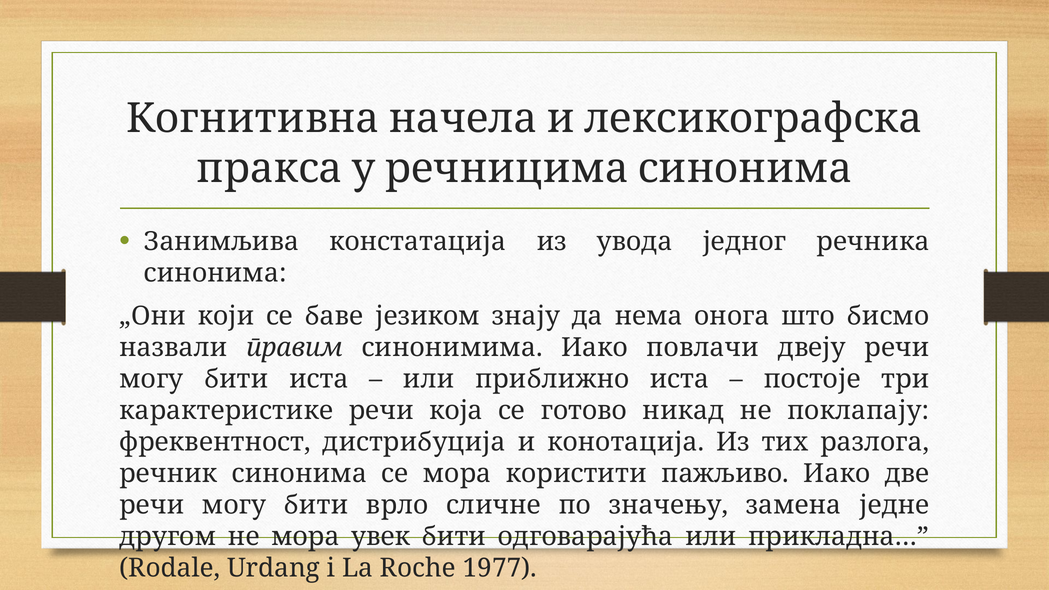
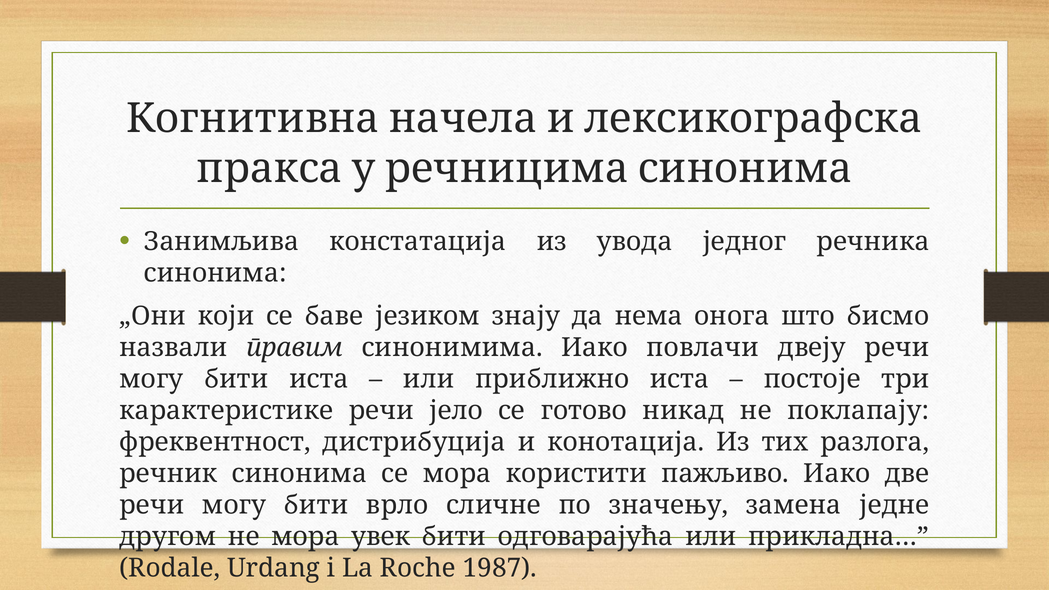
која: која -> јело (456, 411)
1977: 1977 -> 1987 (500, 568)
